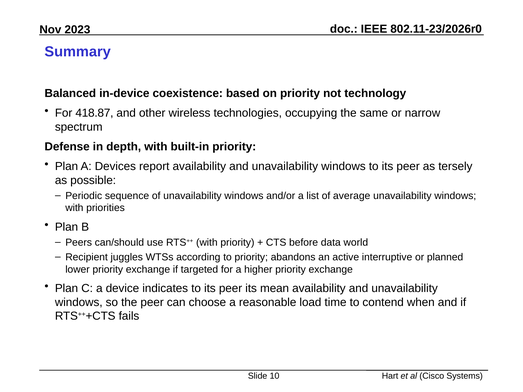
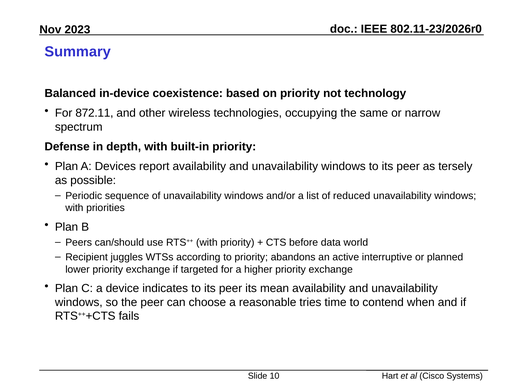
418.87: 418.87 -> 872.11 (94, 113)
average: average -> reduced (352, 196)
load: load -> tries (310, 302)
